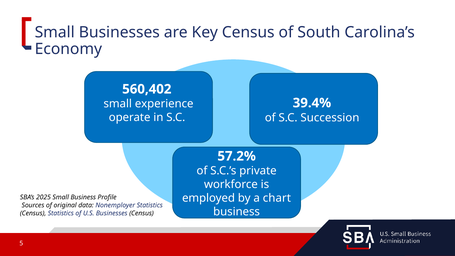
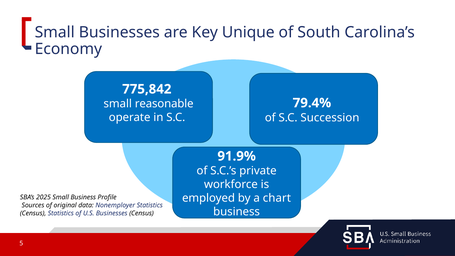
Key Census: Census -> Unique (248, 32)
560,402: 560,402 -> 775,842 (147, 89)
experience: experience -> reasonable (164, 104)
39.4%: 39.4% -> 79.4% (312, 103)
57.2%: 57.2% -> 91.9% (237, 156)
